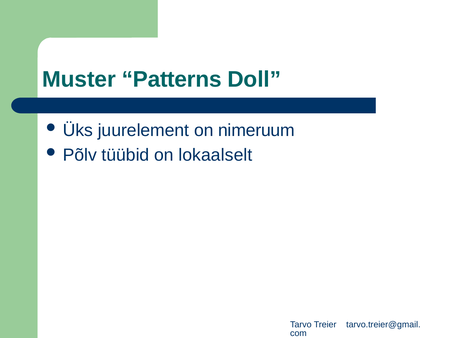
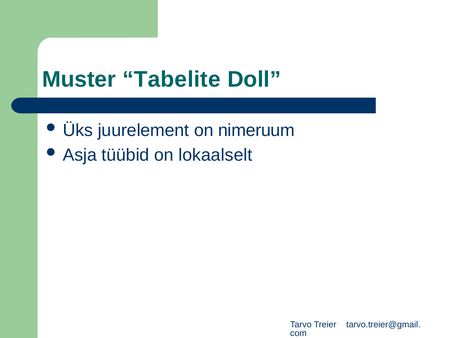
Patterns: Patterns -> Tabelite (171, 79)
Põlv: Põlv -> Asja (80, 155)
